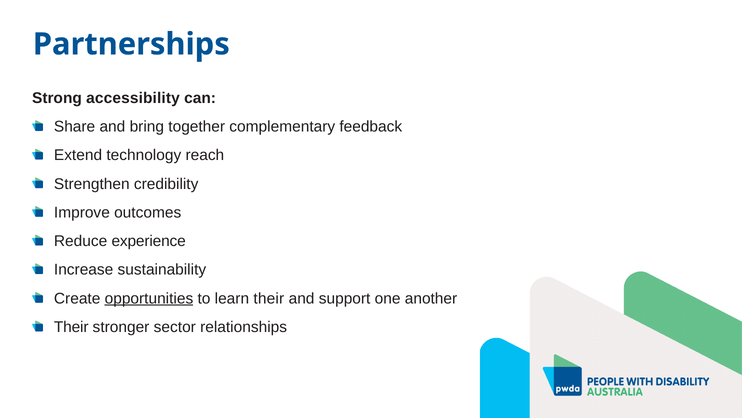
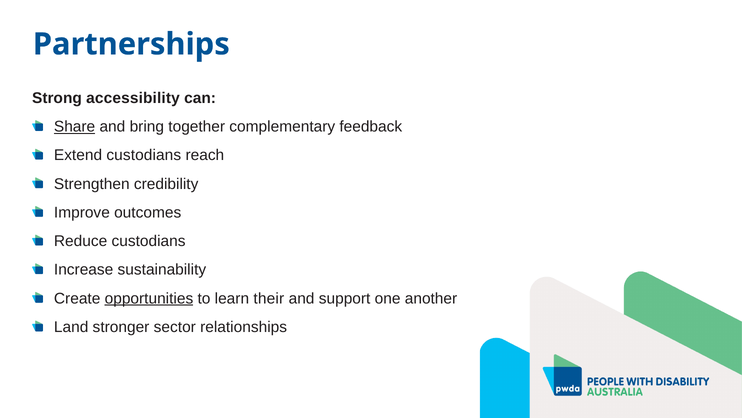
Share underline: none -> present (75, 126)
Extend technology: technology -> custodians (144, 155)
Reduce experience: experience -> custodians (149, 241)
Their: Their -> Land (71, 327)
